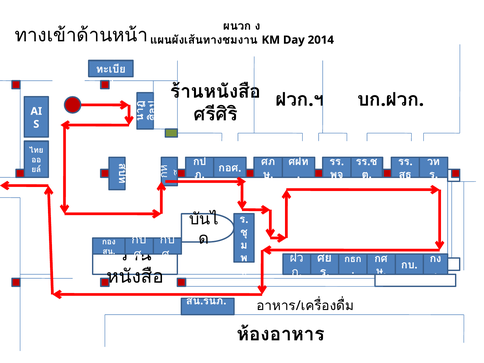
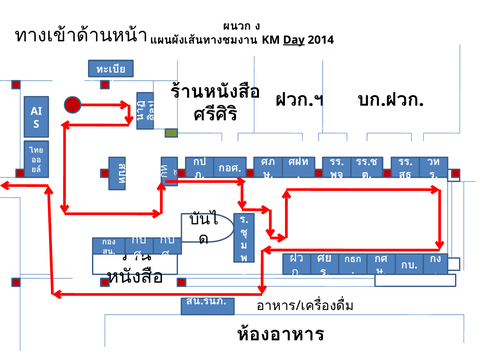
Day underline: none -> present (294, 40)
